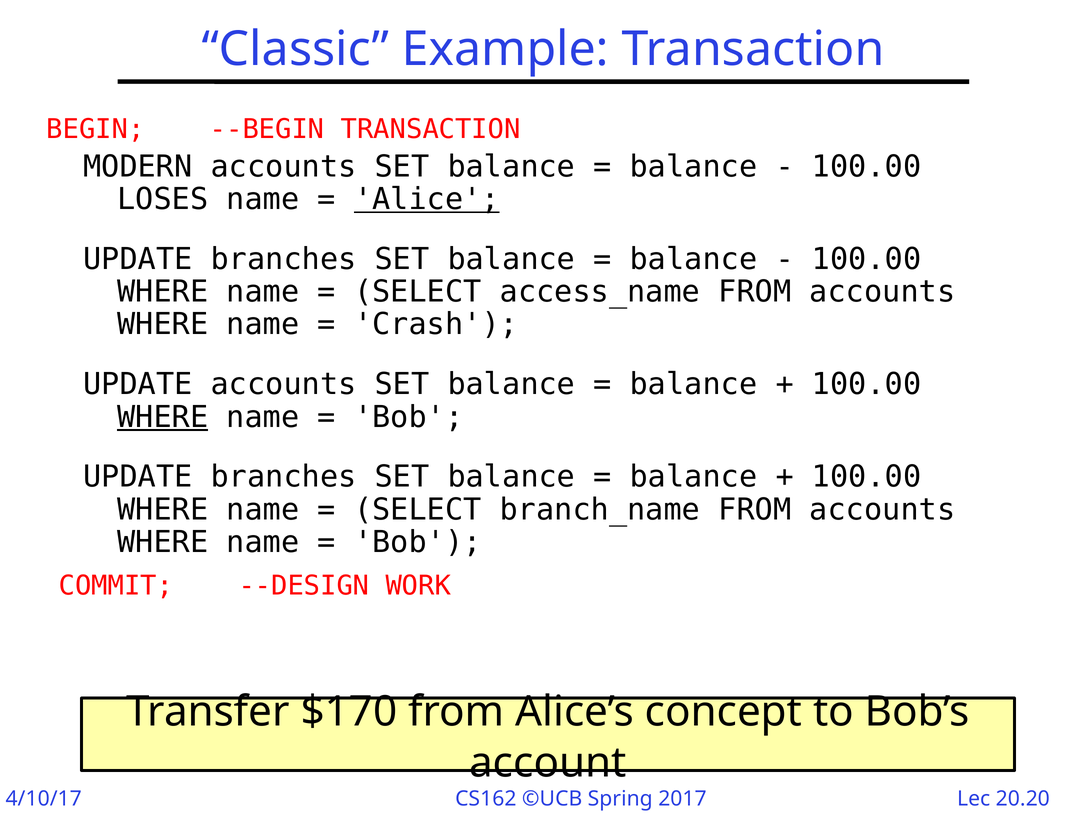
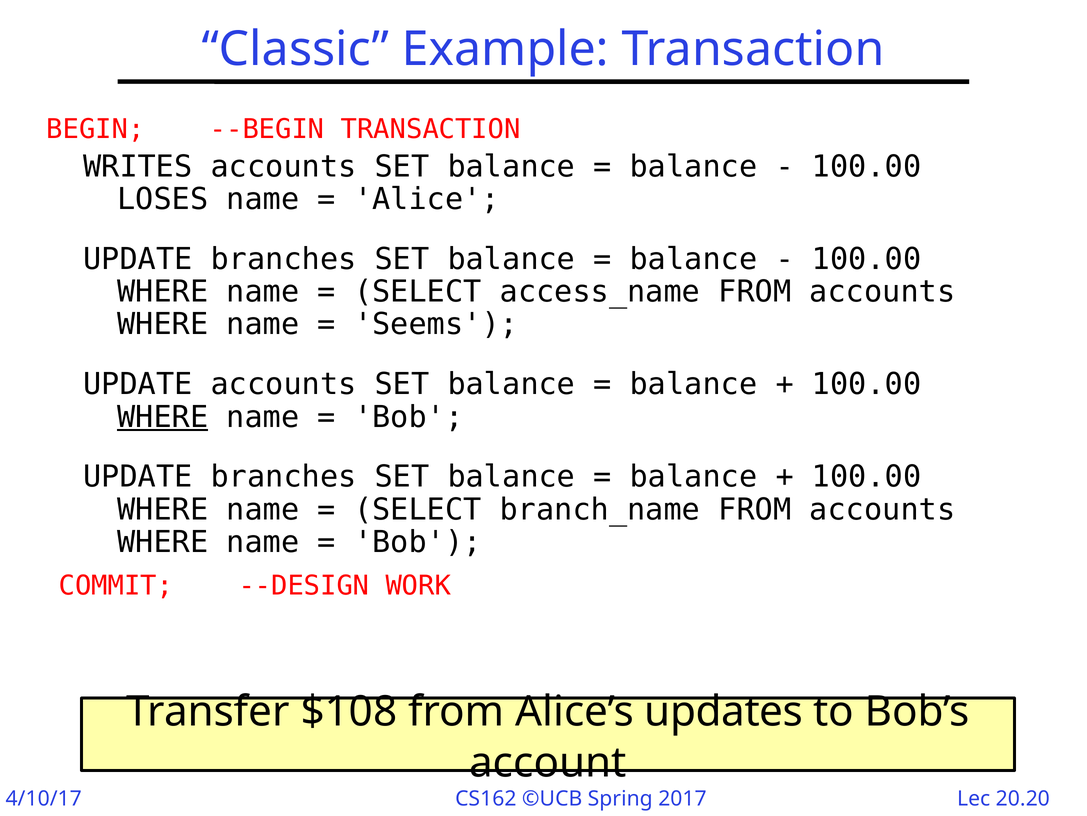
MODERN: MODERN -> WRITES (138, 166)
Alice underline: present -> none (427, 199)
Crash: Crash -> Seems (436, 324)
$170: $170 -> $108 (349, 711)
concept: concept -> updates (724, 711)
